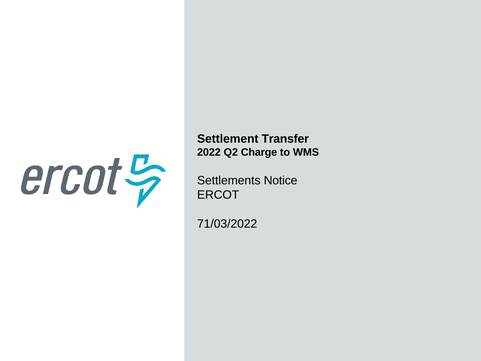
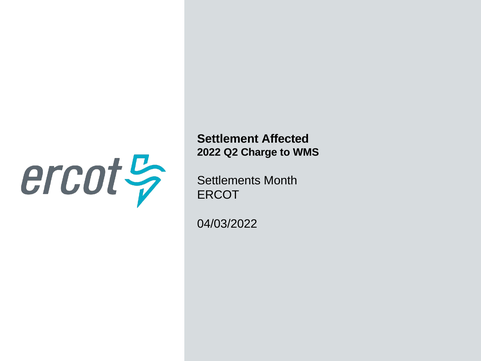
Transfer: Transfer -> Affected (285, 139)
Notice: Notice -> Month (281, 180)
71/03/2022: 71/03/2022 -> 04/03/2022 (227, 224)
